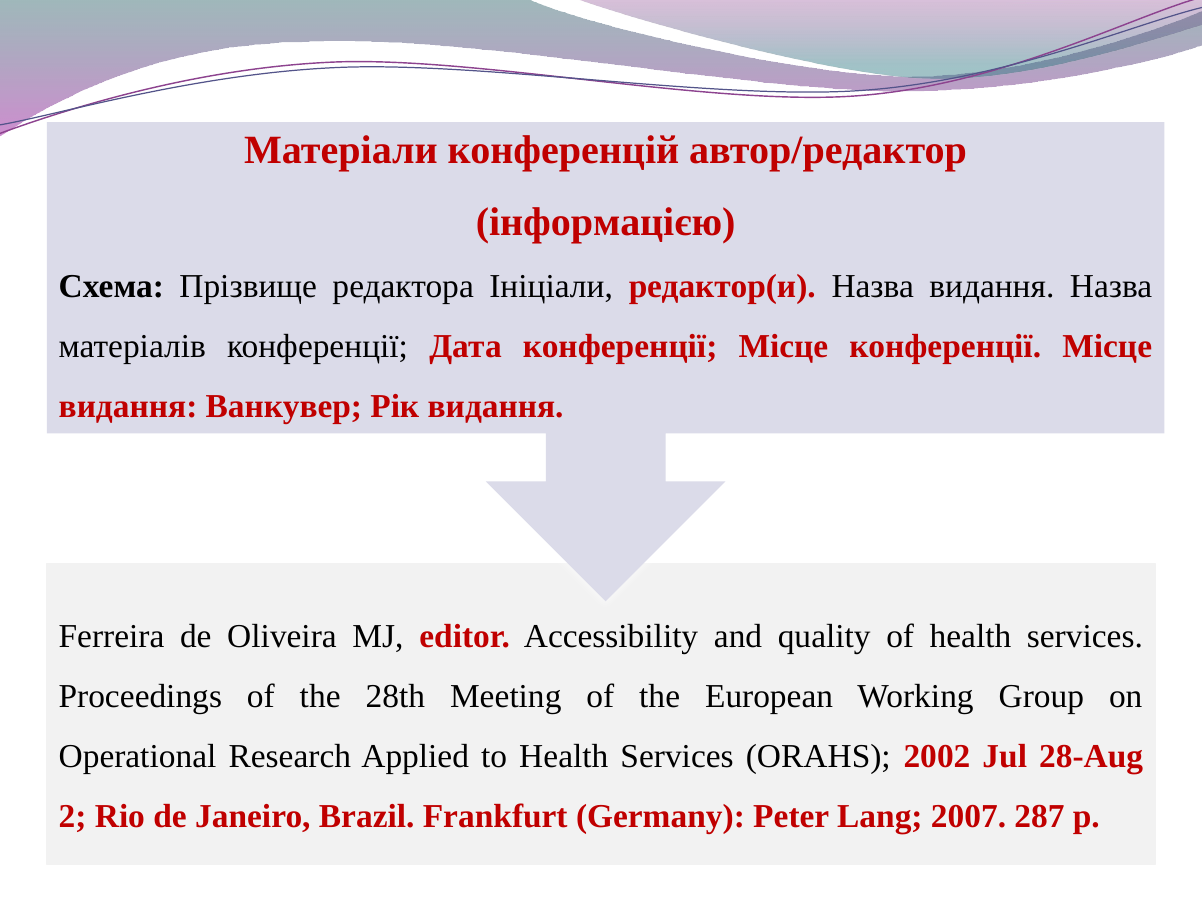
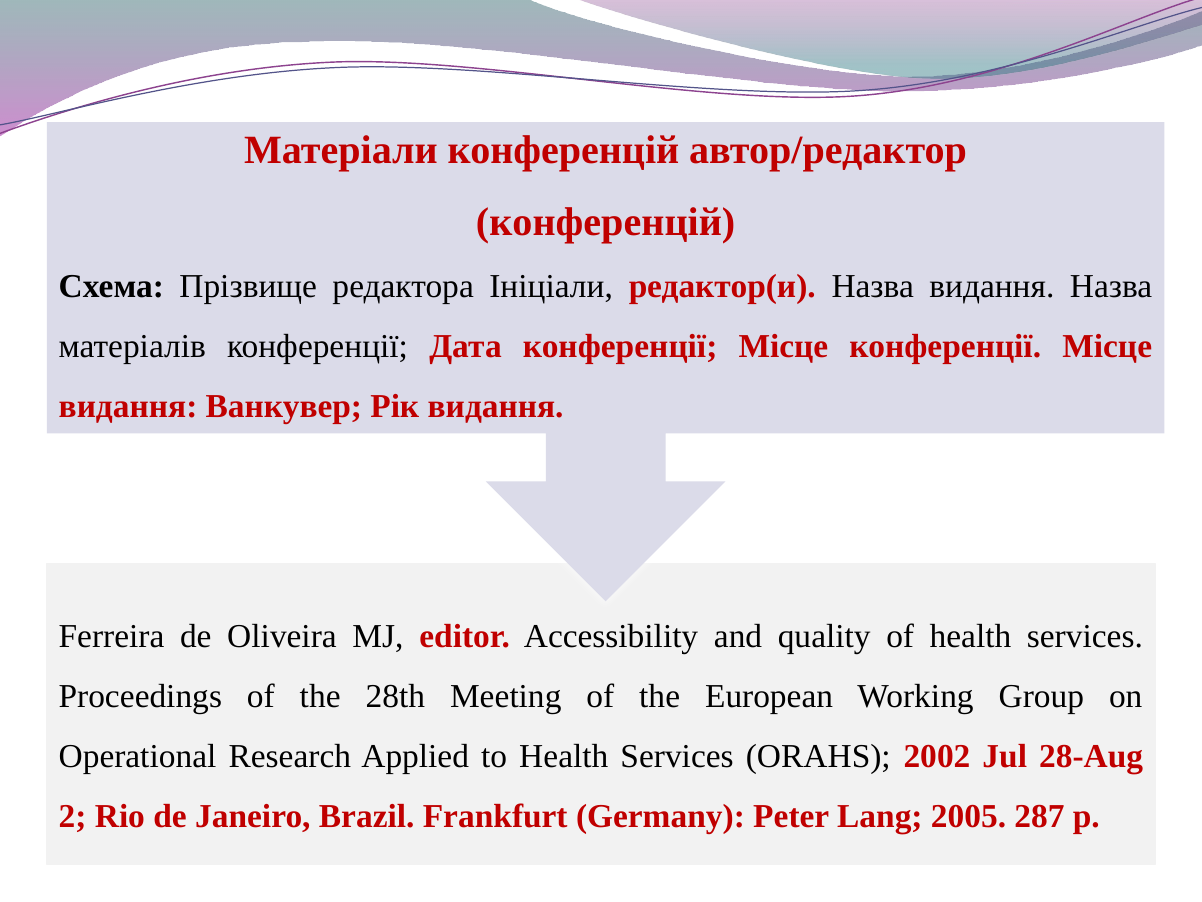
інформацією: інформацією -> конференцій (606, 222)
2007: 2007 -> 2005 (969, 816)
